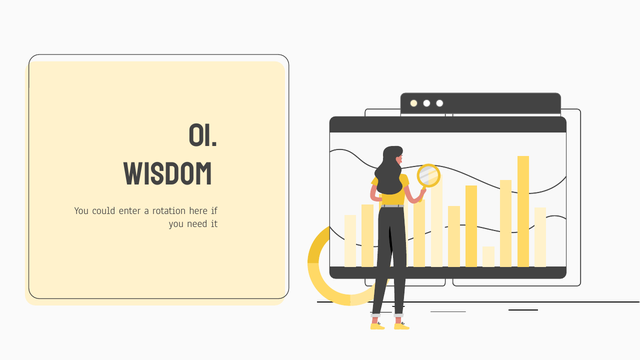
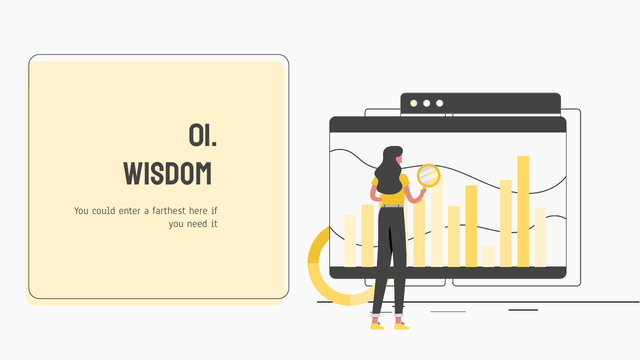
rotation: rotation -> farthest (169, 211)
